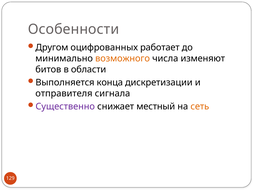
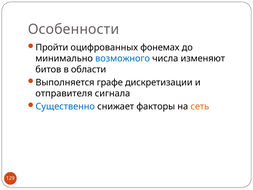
Другом: Другом -> Пройти (52, 47)
работает: работает -> фонемах (160, 47)
возможного colour: orange -> blue (123, 58)
конца: конца -> графе (110, 82)
Существенно colour: purple -> blue (65, 106)
местный: местный -> факторы (156, 106)
